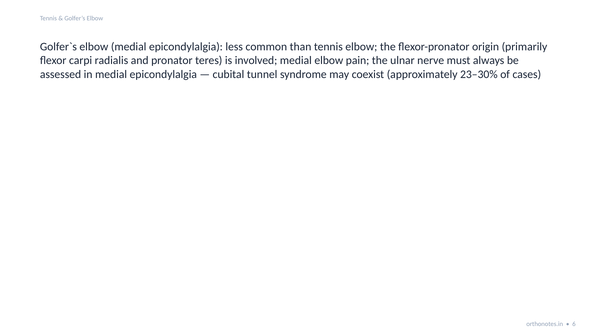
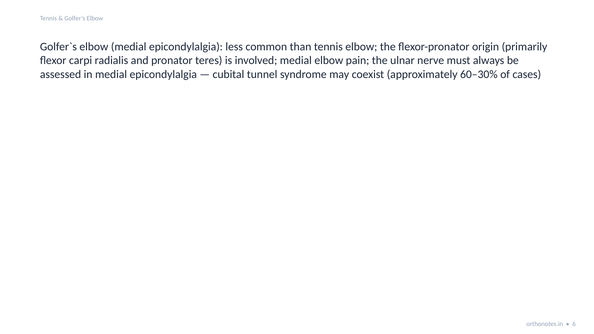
23–30%: 23–30% -> 60–30% (479, 74)
